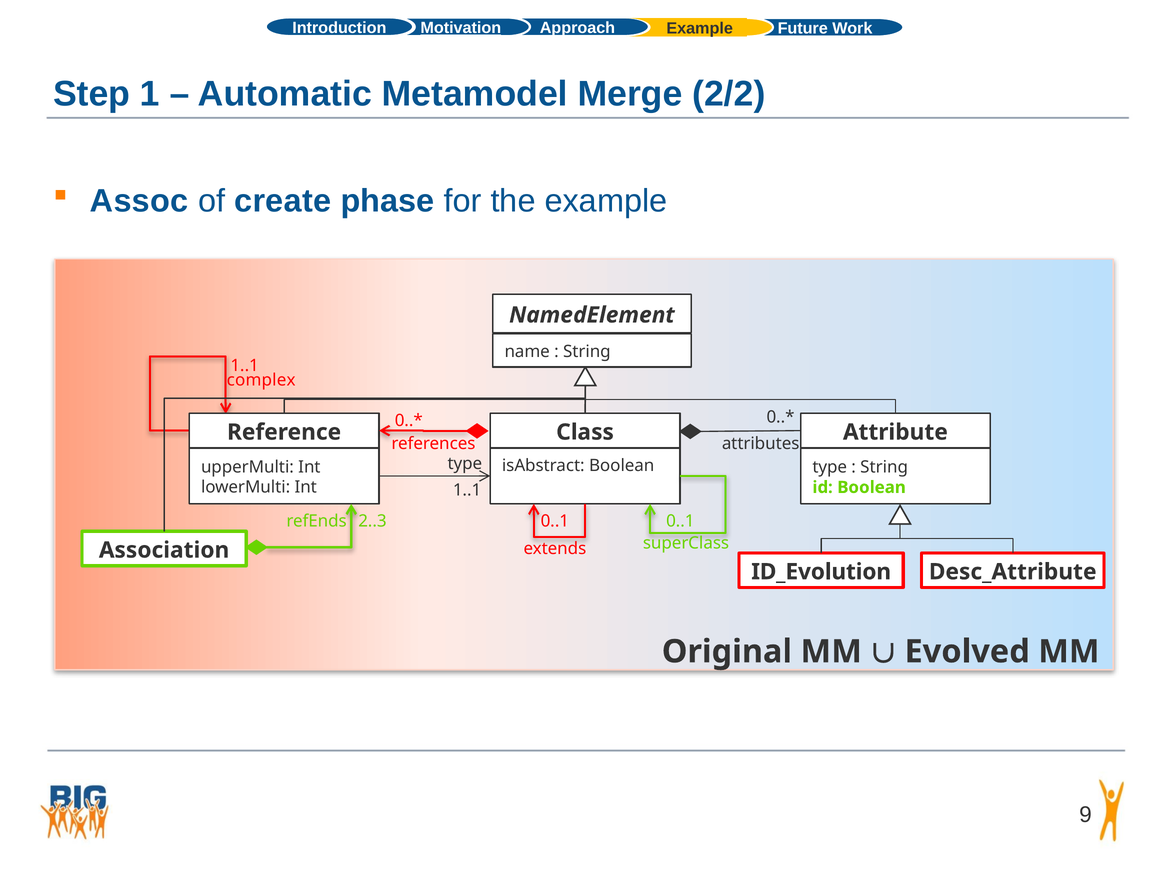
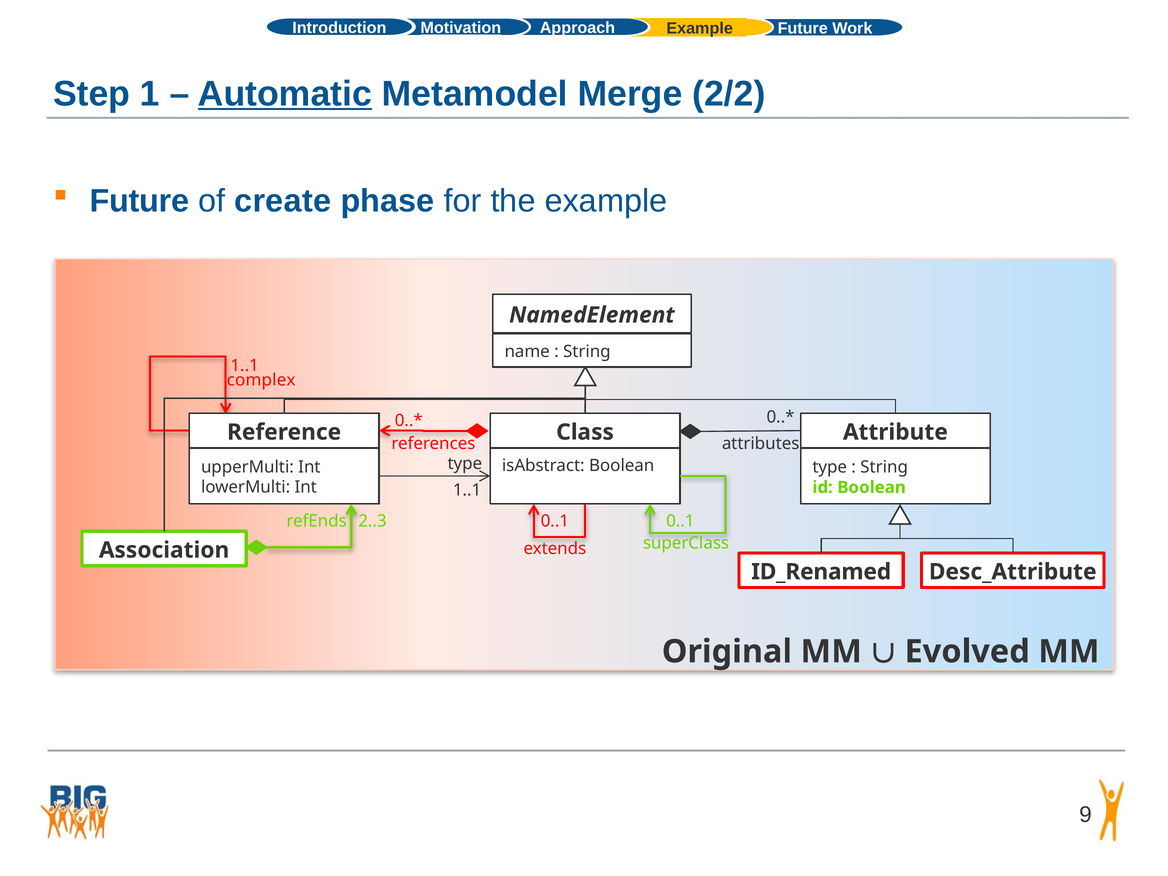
Automatic underline: none -> present (285, 94)
Assoc: Assoc -> Future (139, 201)
ID_Evolution: ID_Evolution -> ID_Renamed (821, 572)
